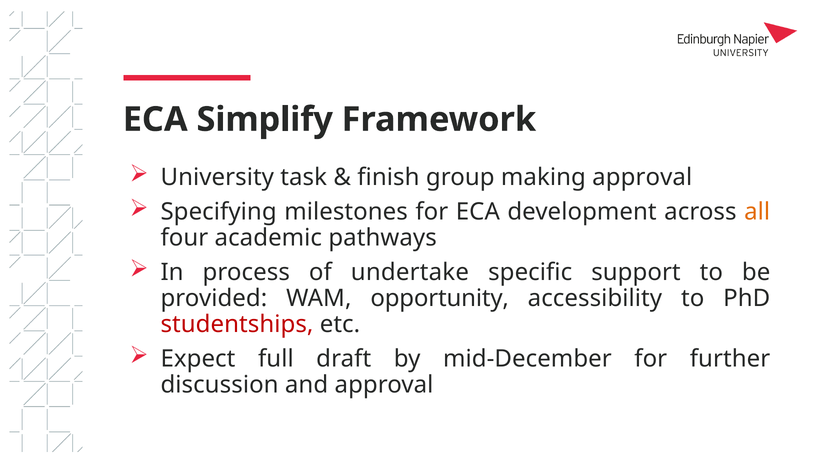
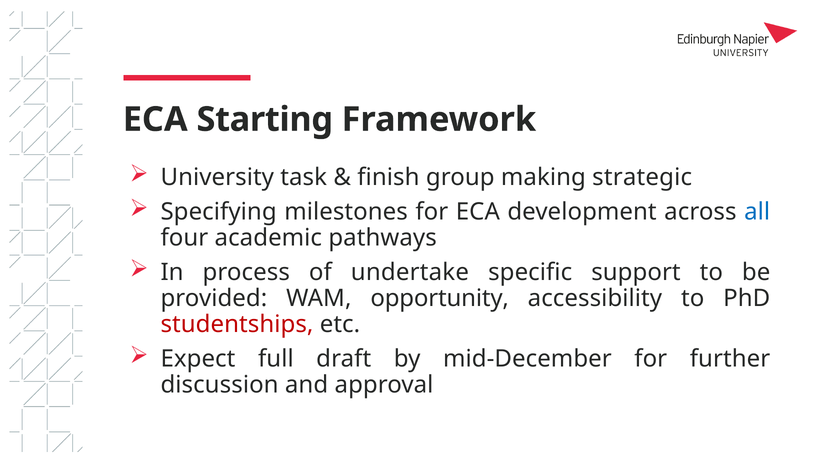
Simplify: Simplify -> Starting (265, 119)
making approval: approval -> strategic (642, 177)
all colour: orange -> blue (757, 212)
